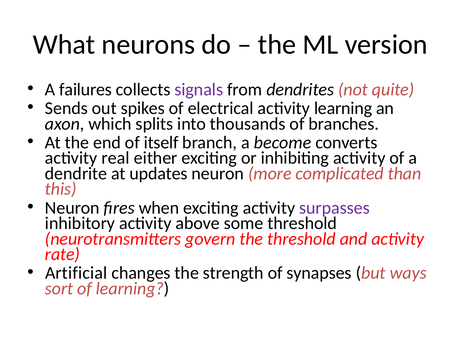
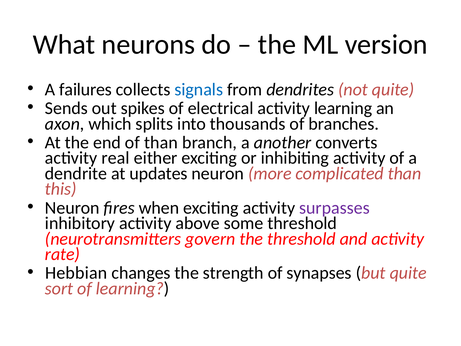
signals colour: purple -> blue (199, 89)
of itself: itself -> than (161, 142)
become: become -> another (283, 142)
Artificial: Artificial -> Hebbian (76, 273)
but ways: ways -> quite (408, 273)
